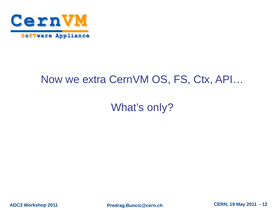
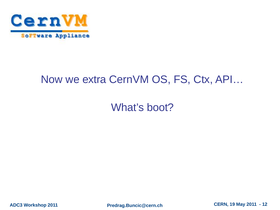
only: only -> boot (160, 107)
